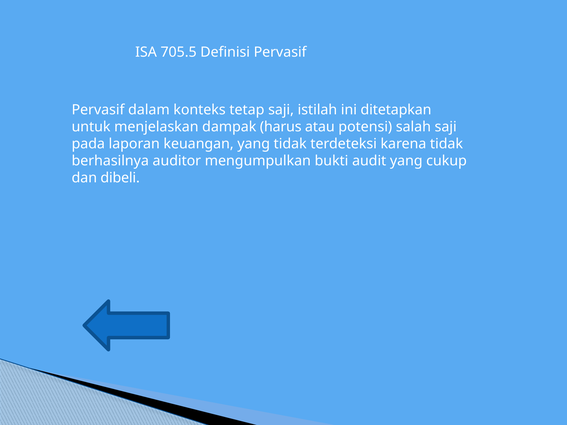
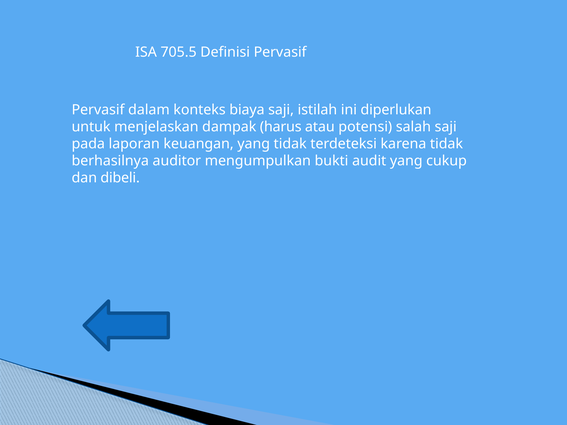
tetap: tetap -> biaya (247, 110)
ditetapkan: ditetapkan -> diperlukan (396, 110)
